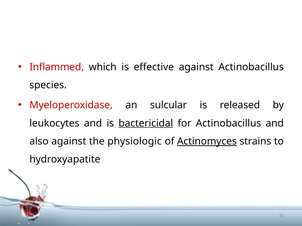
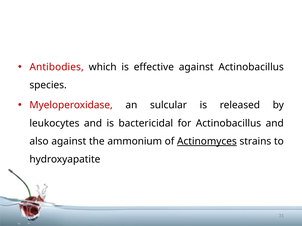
Inflammed: Inflammed -> Antibodies (57, 67)
bactericidal underline: present -> none (146, 124)
physiologic: physiologic -> ammonium (135, 142)
